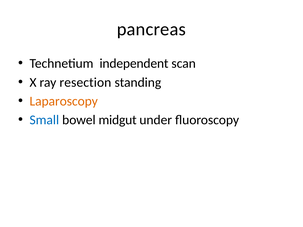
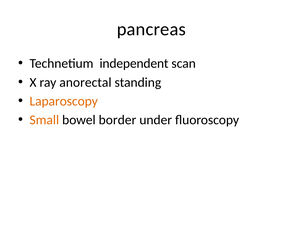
resection: resection -> anorectal (85, 82)
Small colour: blue -> orange (44, 120)
midgut: midgut -> border (117, 120)
